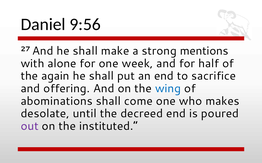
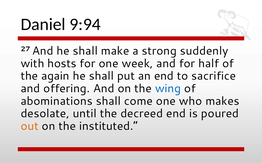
9:56: 9:56 -> 9:94 (85, 24)
mentions: mentions -> suddenly (204, 51)
alone: alone -> hosts (62, 64)
out colour: purple -> orange (30, 127)
